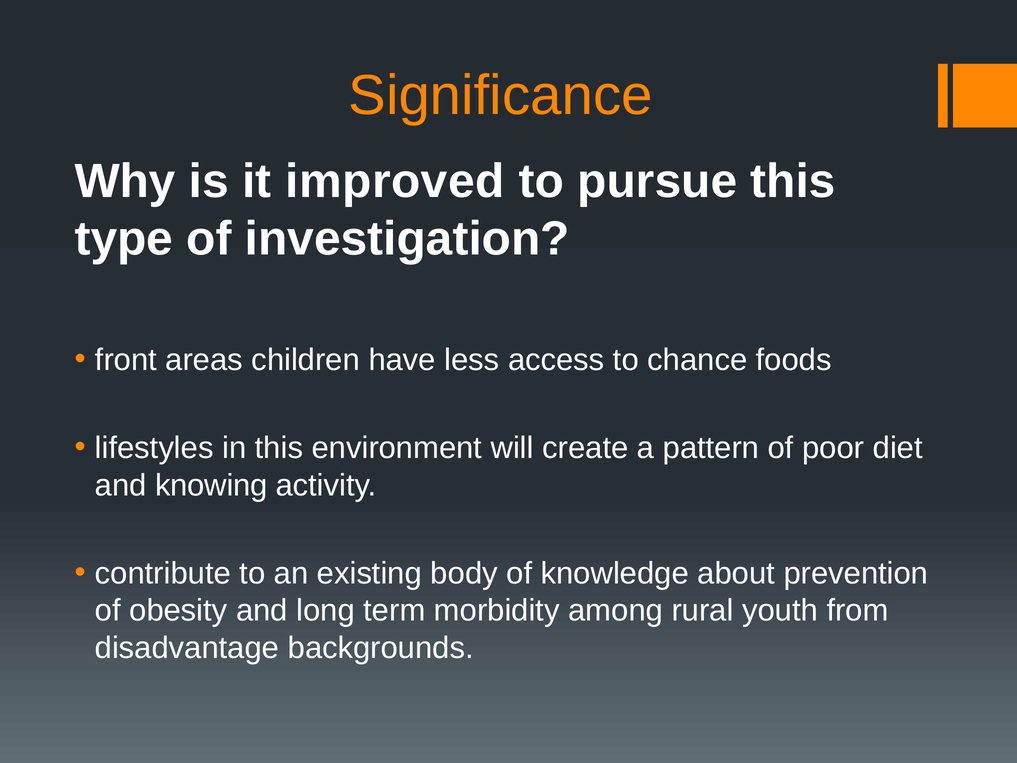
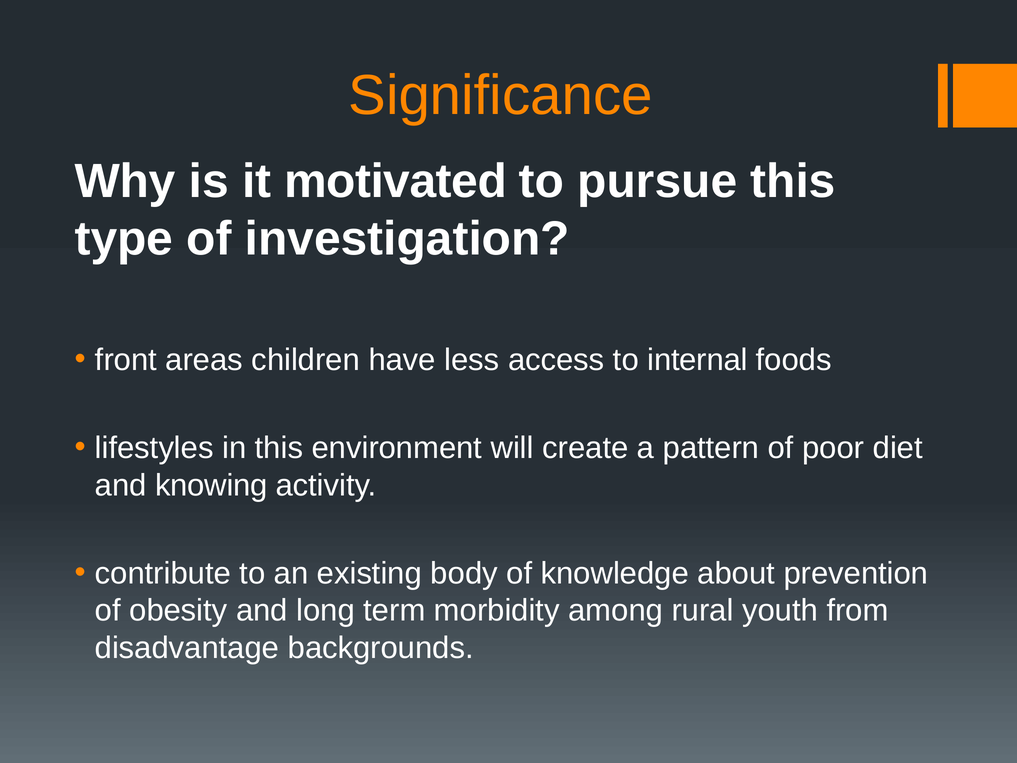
improved: improved -> motivated (395, 181)
chance: chance -> internal (697, 360)
